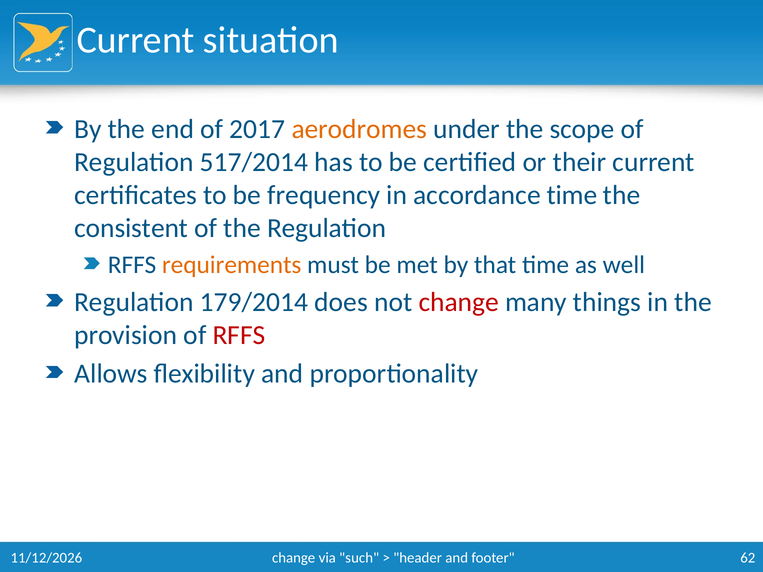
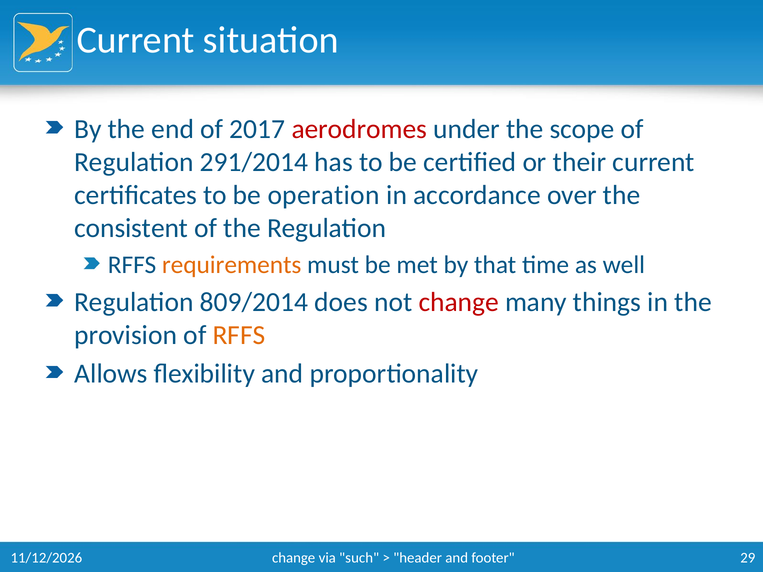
aerodromes colour: orange -> red (359, 129)
517/2014: 517/2014 -> 291/2014 (254, 162)
frequency: frequency -> operation (324, 195)
accordance time: time -> over (572, 195)
179/2014: 179/2014 -> 809/2014 (254, 302)
RFFS colour: red -> orange (239, 335)
62: 62 -> 29 (748, 558)
